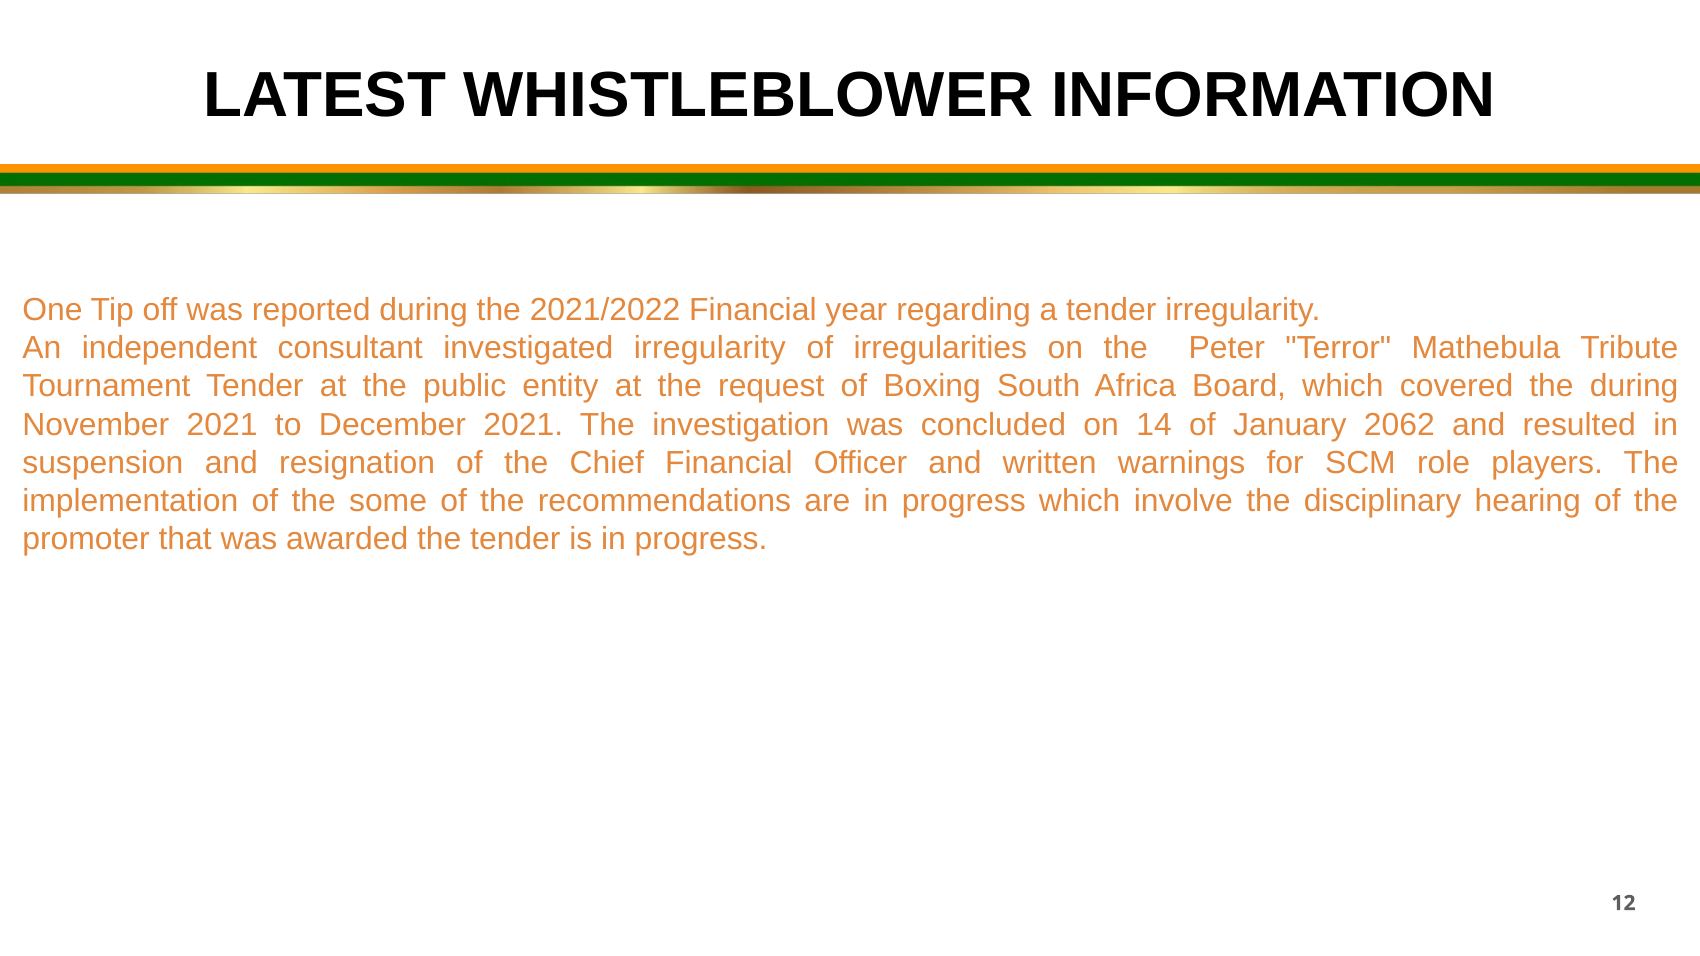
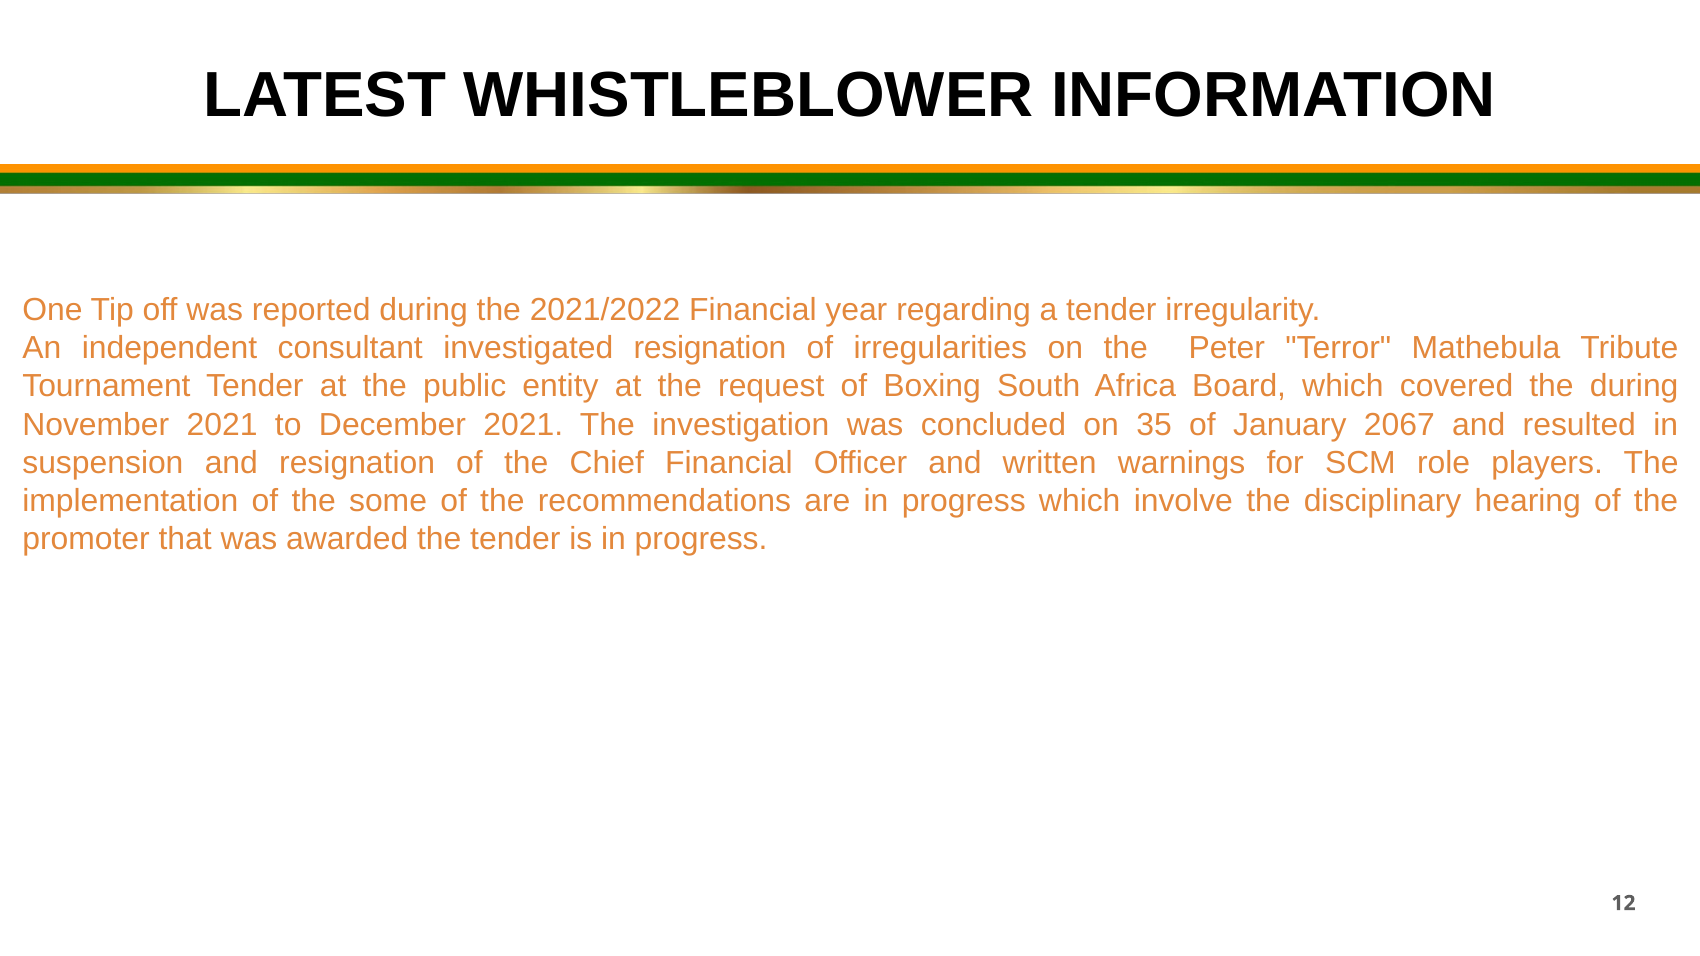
investigated irregularity: irregularity -> resignation (710, 348)
14: 14 -> 35 (1154, 425)
2062: 2062 -> 2067 (1399, 425)
